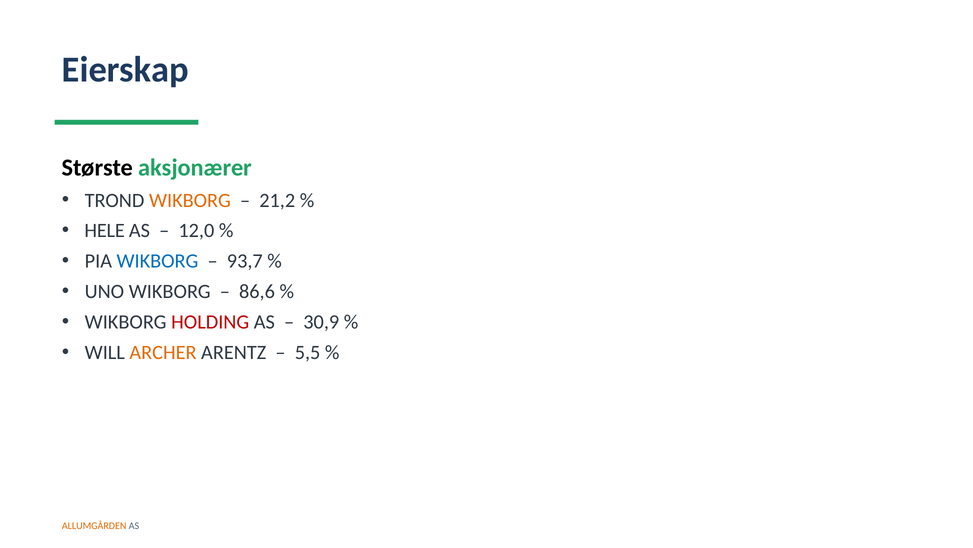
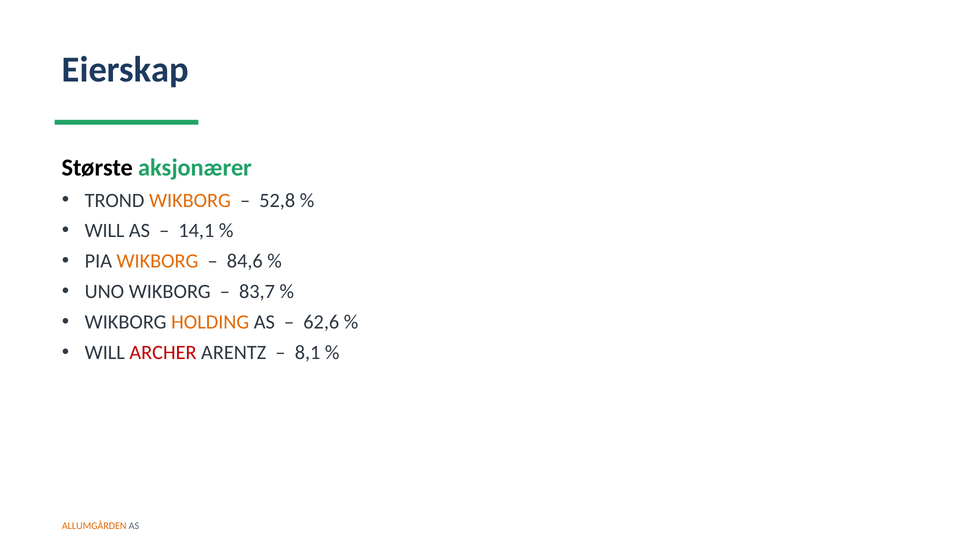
21,2: 21,2 -> 52,8 (277, 200)
HELE: HELE -> WILL (105, 231)
12,0: 12,0 -> 14,1 (196, 231)
WIKBORG colour: blue -> orange (157, 261)
93,7: 93,7 -> 84,6 (245, 261)
86,6: 86,6 -> 83,7 (257, 291)
HOLDING colour: red -> orange (210, 322)
30,9: 30,9 -> 62,6 (321, 322)
ARCHER colour: orange -> red (163, 352)
5,5: 5,5 -> 8,1 (308, 352)
